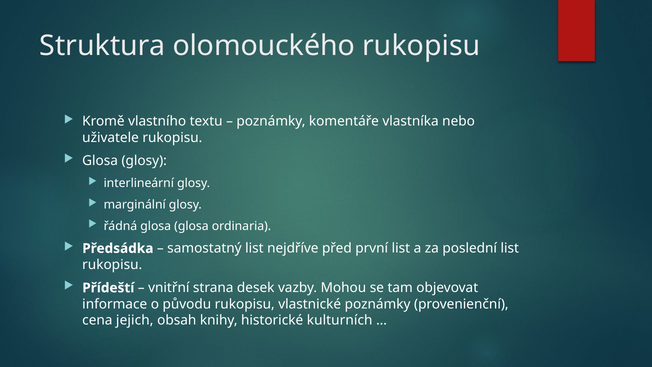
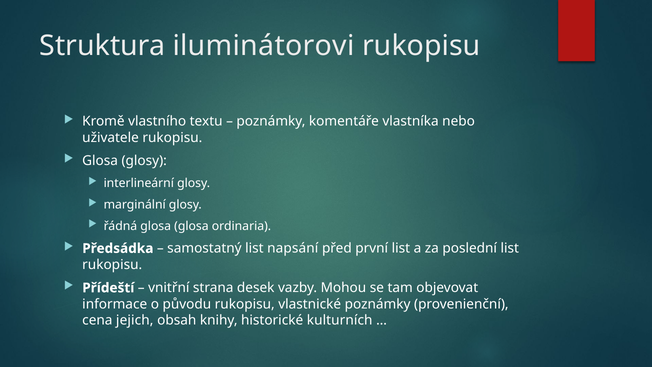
olomouckého: olomouckého -> iluminátorovi (264, 46)
nejdříve: nejdříve -> napsání (293, 248)
